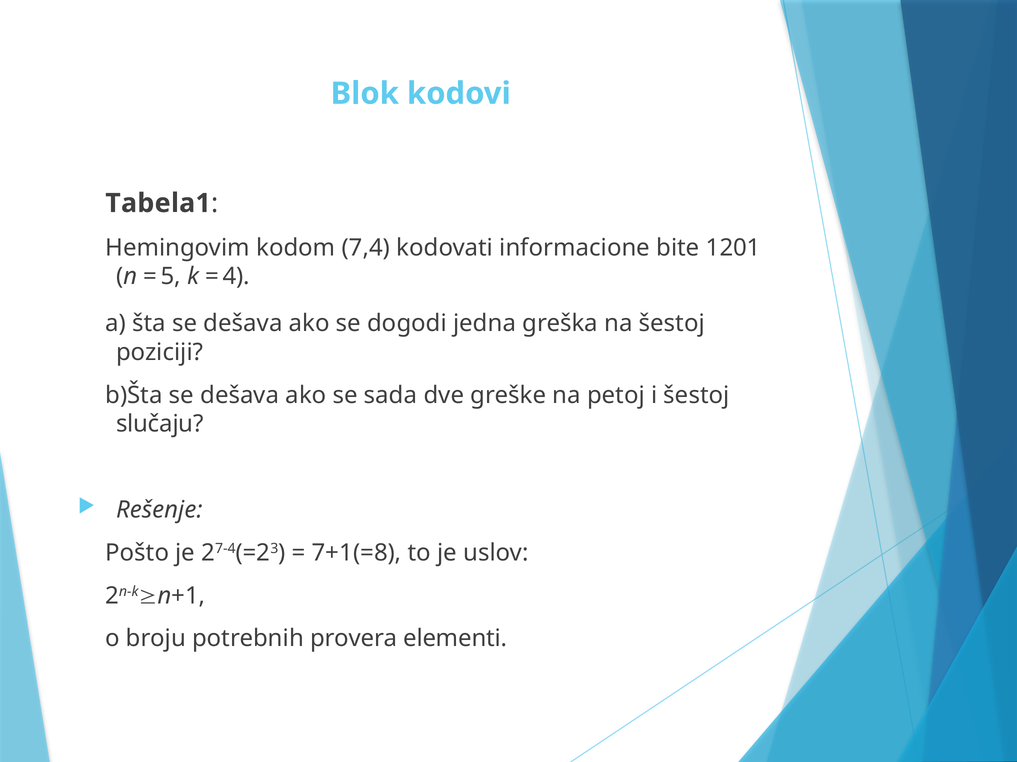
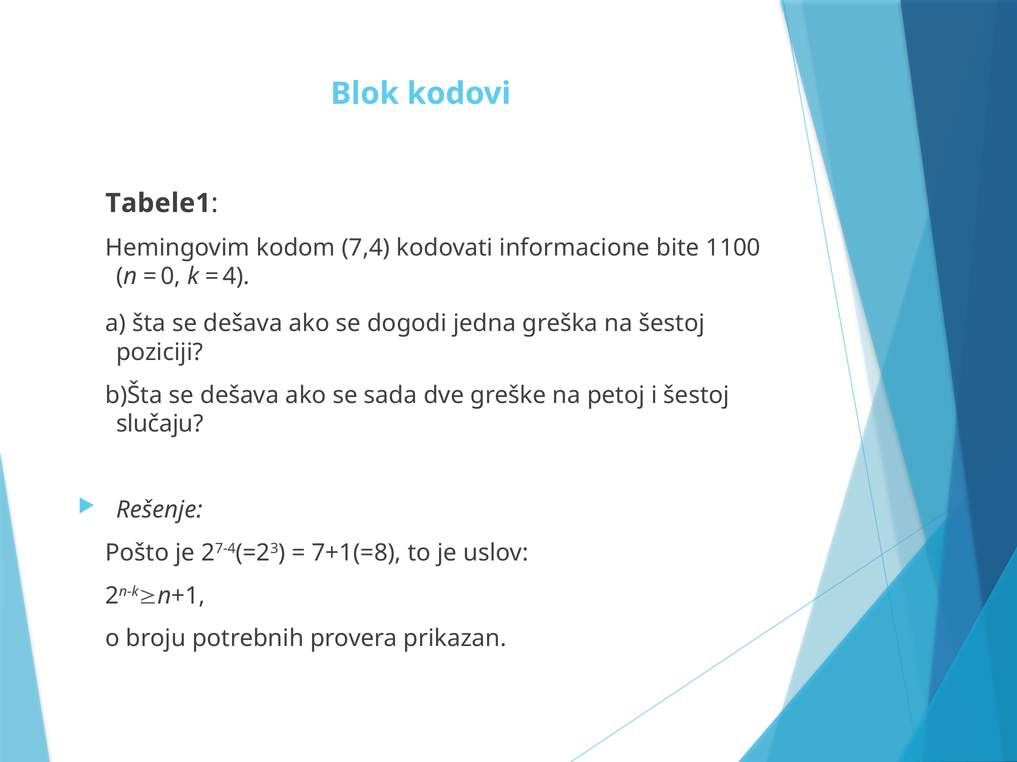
Tabela1: Tabela1 -> Tabele1 (158, 203)
1201: 1201 -> 1100 (733, 248)
5: 5 -> 0 (171, 277)
elementi: elementi -> prikazan (455, 639)
